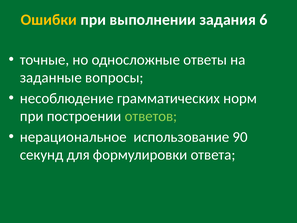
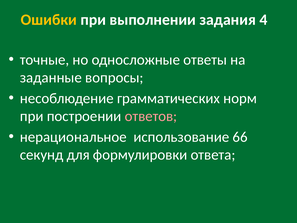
6: 6 -> 4 (263, 20)
ответов colour: light green -> pink (151, 116)
90: 90 -> 66 (240, 137)
